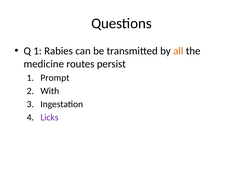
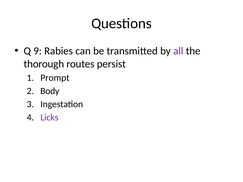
Q 1: 1 -> 9 (38, 51)
all colour: orange -> purple (178, 51)
medicine: medicine -> thorough (44, 64)
With: With -> Body (50, 91)
